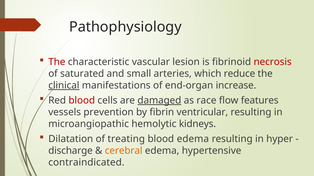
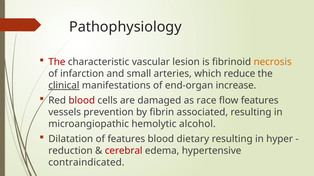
necrosis colour: red -> orange (273, 62)
saturated: saturated -> infarction (82, 74)
damaged underline: present -> none (159, 101)
ventricular: ventricular -> associated (202, 113)
kidneys: kidneys -> alcohol (197, 124)
of treating: treating -> features (126, 139)
blood edema: edema -> dietary (193, 139)
discharge: discharge -> reduction (70, 151)
cerebral colour: orange -> red (124, 151)
